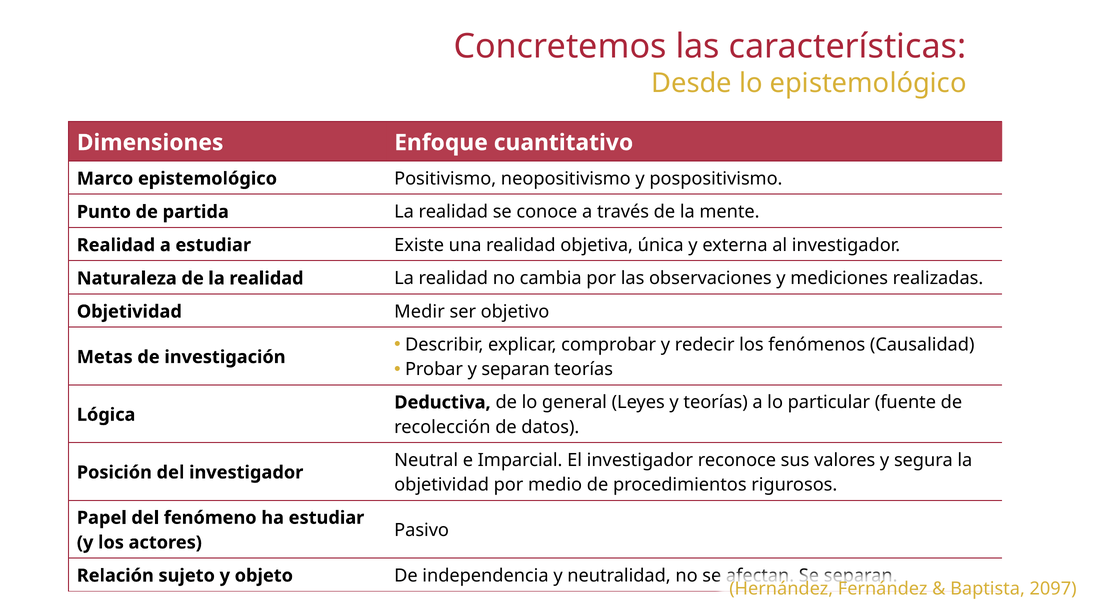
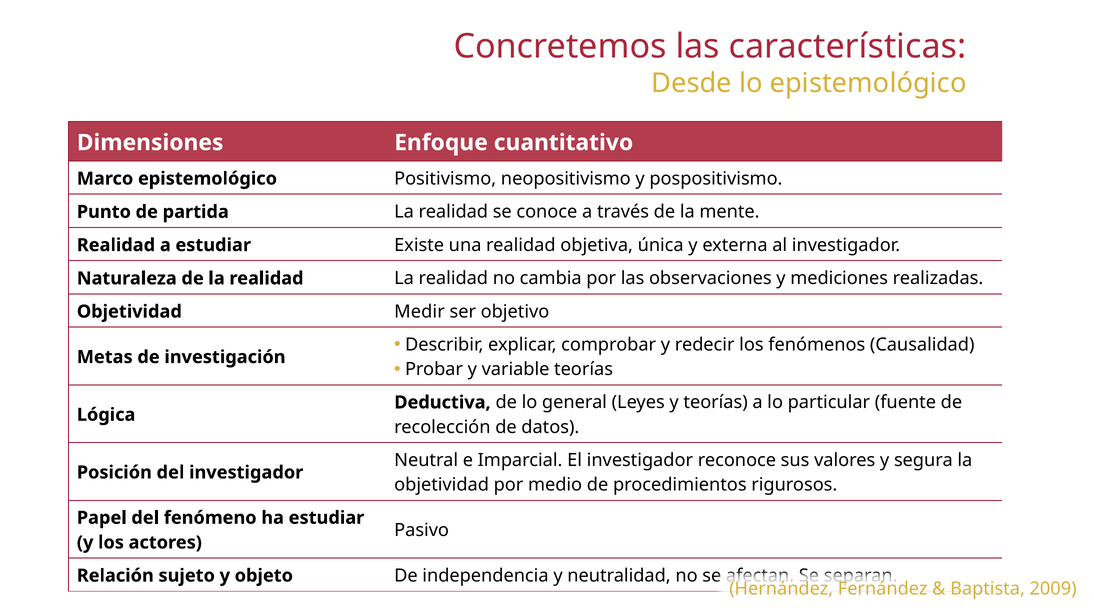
y separan: separan -> variable (516, 370)
2097: 2097 -> 2009 (1053, 589)
